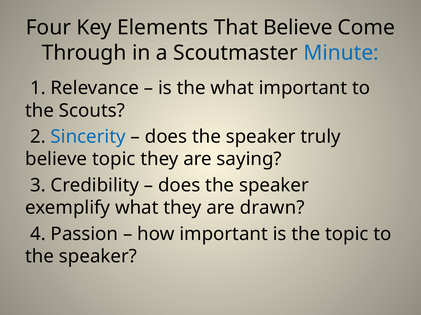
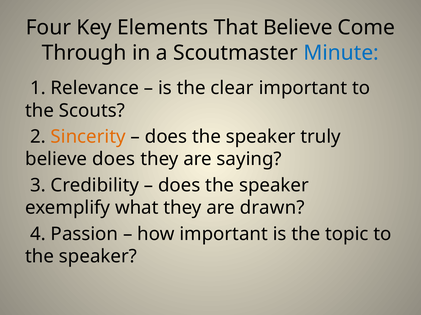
the what: what -> clear (232, 88)
Sincerity colour: blue -> orange (88, 137)
believe topic: topic -> does (114, 160)
